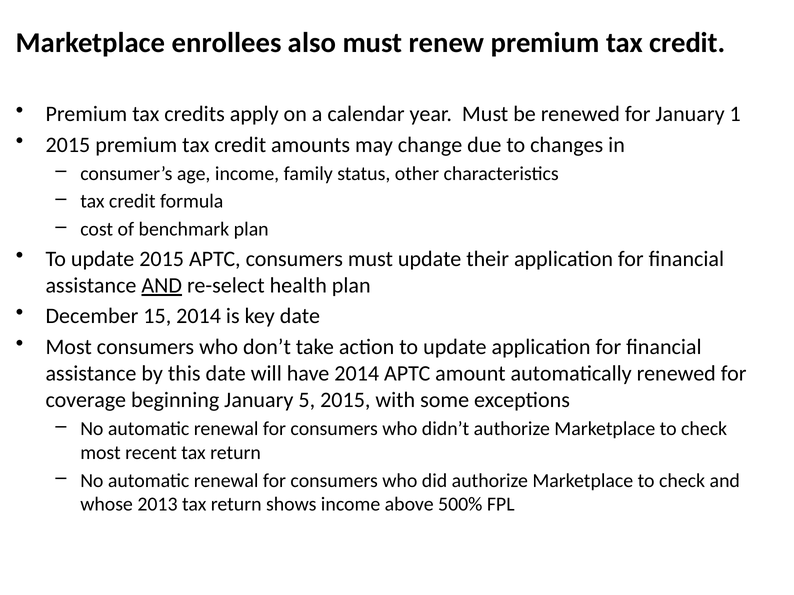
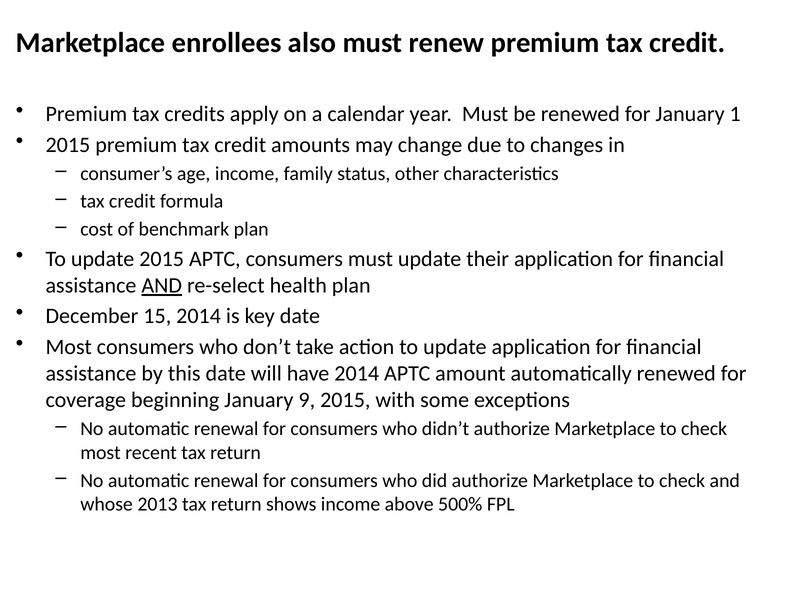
5: 5 -> 9 (307, 400)
